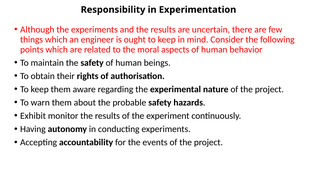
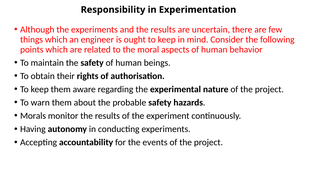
Exhibit: Exhibit -> Morals (33, 116)
